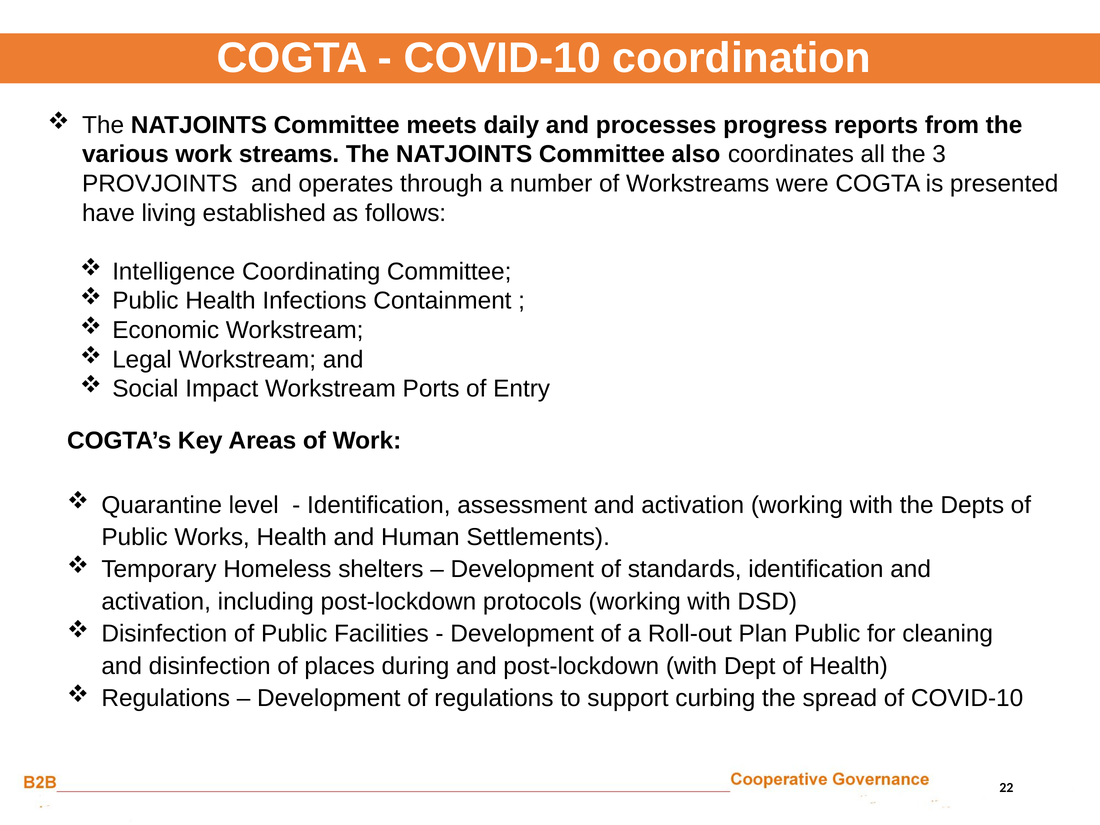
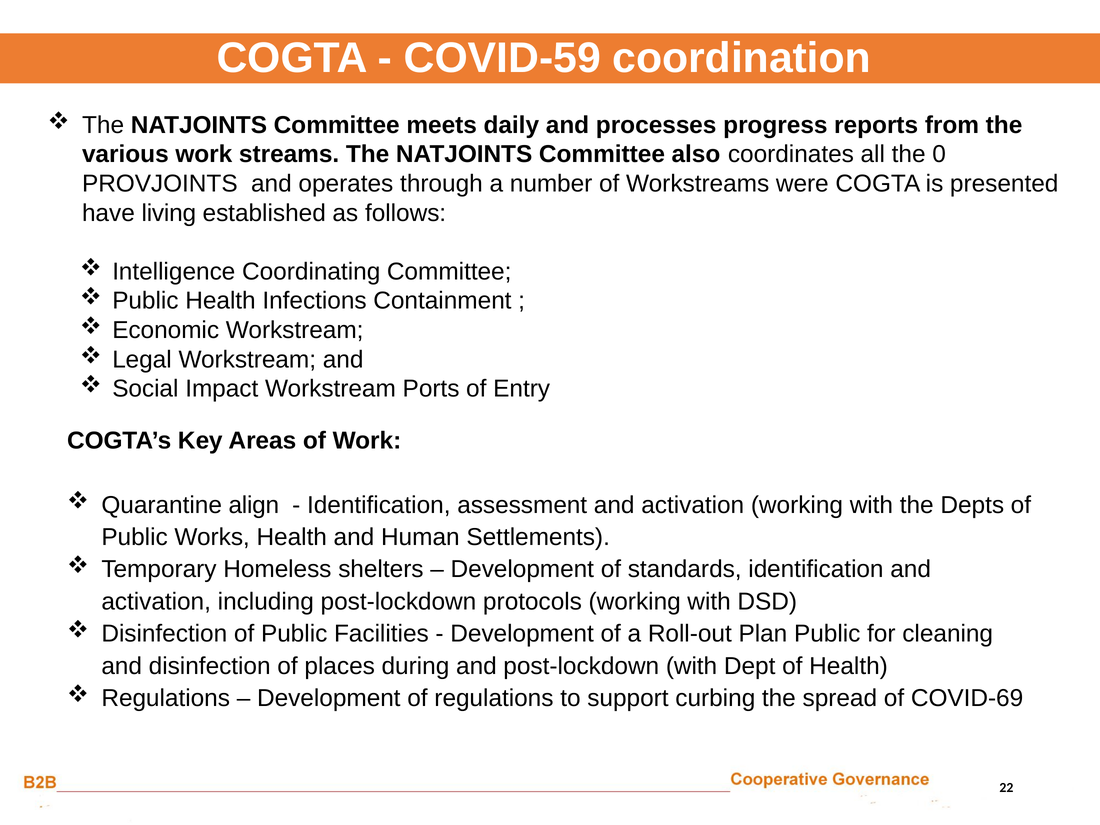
COVID-10: COVID-10 -> COVID-59 (502, 58)
3: 3 -> 0 (939, 154)
level: level -> align (254, 505)
of COVID-10: COVID-10 -> COVID-69 (967, 698)
